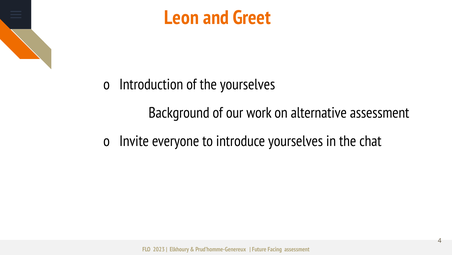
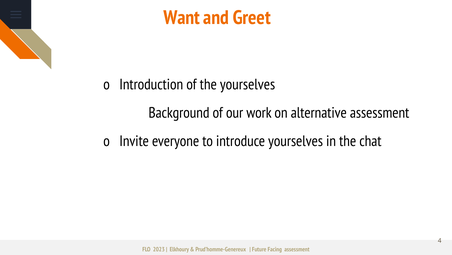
Leon: Leon -> Want (182, 18)
